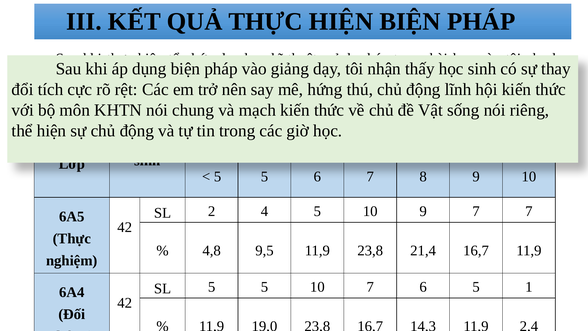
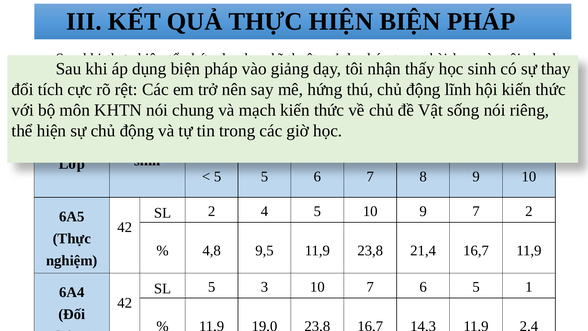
7 7: 7 -> 2 (529, 211)
SL 5 5: 5 -> 3 (264, 287)
